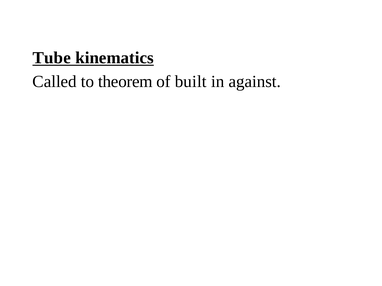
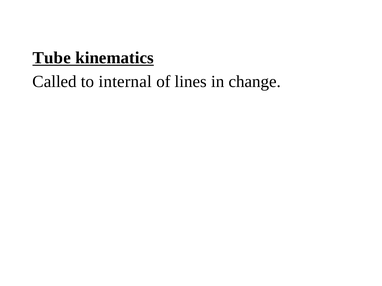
theorem: theorem -> internal (125, 82)
built: built -> lines (191, 82)
against: against -> change (255, 82)
